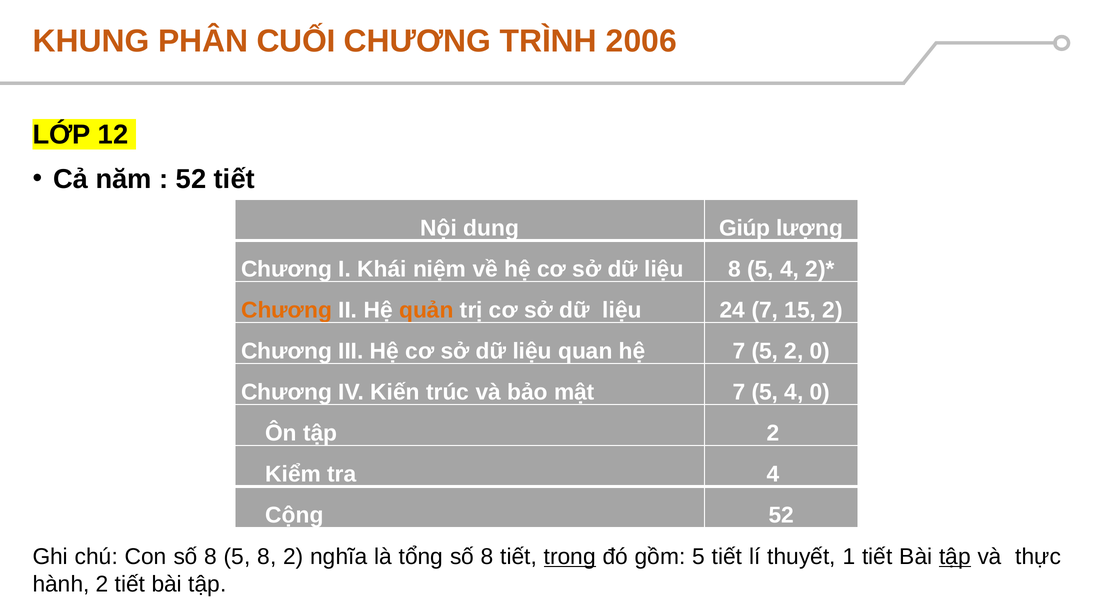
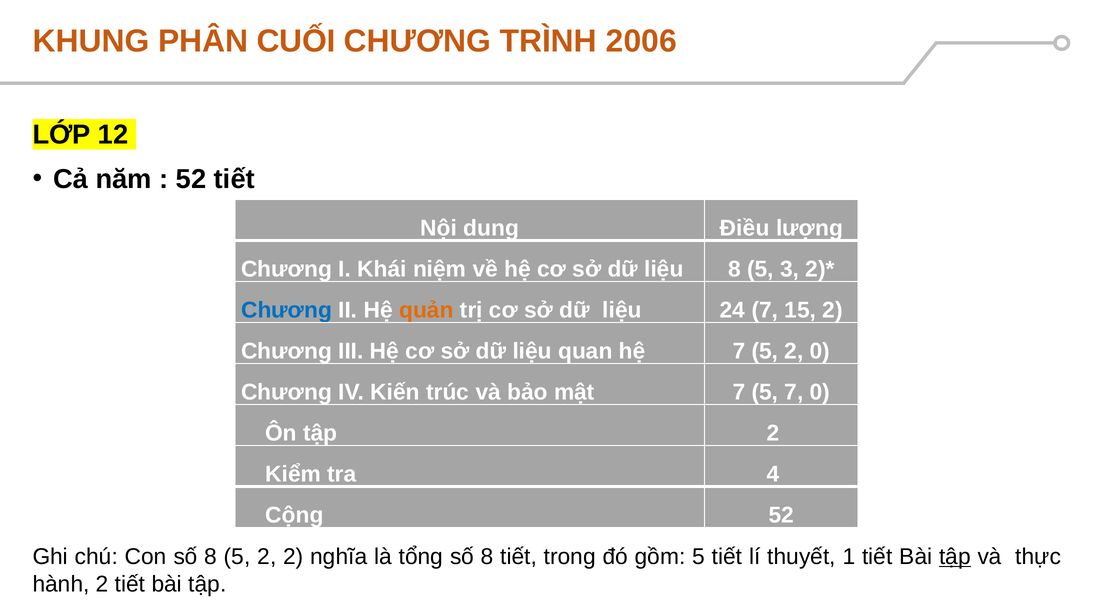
Giúp: Giúp -> Điều (745, 228)
8 5 4: 4 -> 3 (790, 269)
Chương colour: orange -> blue (287, 310)
7 5 4: 4 -> 7 (794, 392)
8 5 8: 8 -> 2 (267, 557)
trong underline: present -> none (570, 557)
